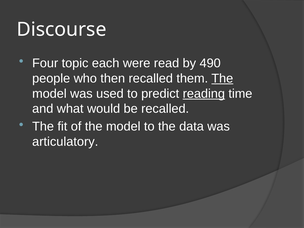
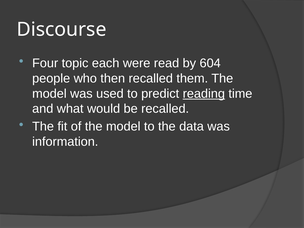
490: 490 -> 604 (210, 63)
The underline: present -> none (222, 78)
articulatory: articulatory -> information (65, 142)
